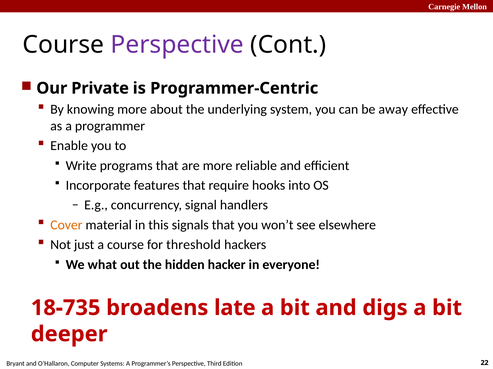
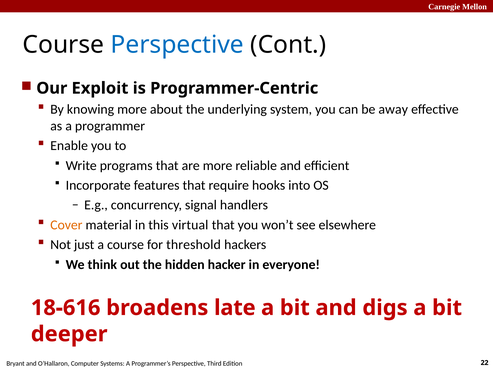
Perspective colour: purple -> blue (177, 45)
Private: Private -> Exploit (100, 88)
signals: signals -> virtual (190, 225)
what: what -> think (102, 265)
18-735: 18-735 -> 18-616 (66, 308)
